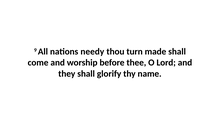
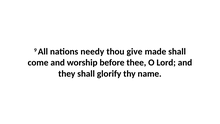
turn: turn -> give (135, 52)
